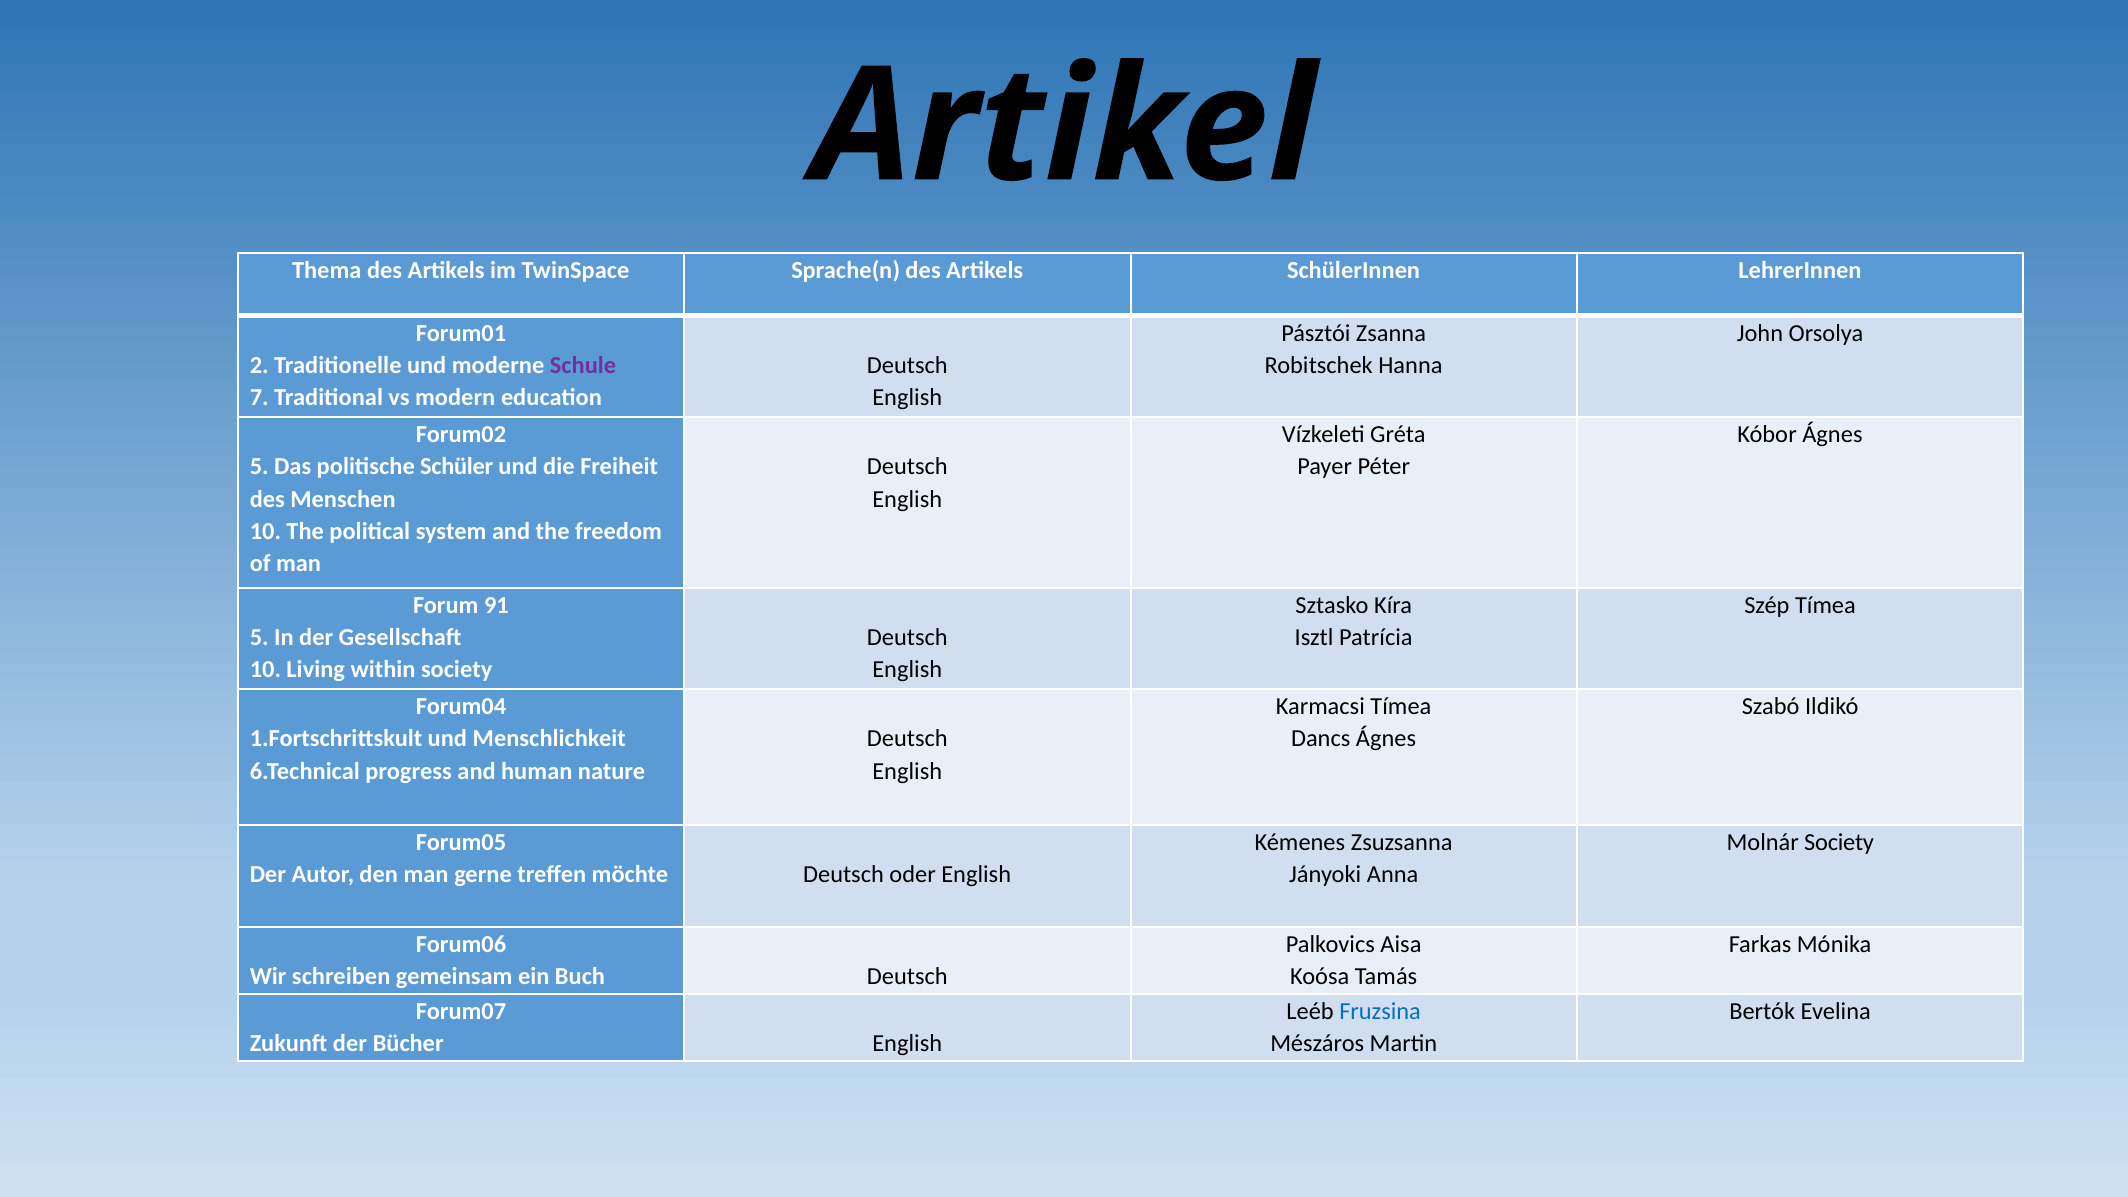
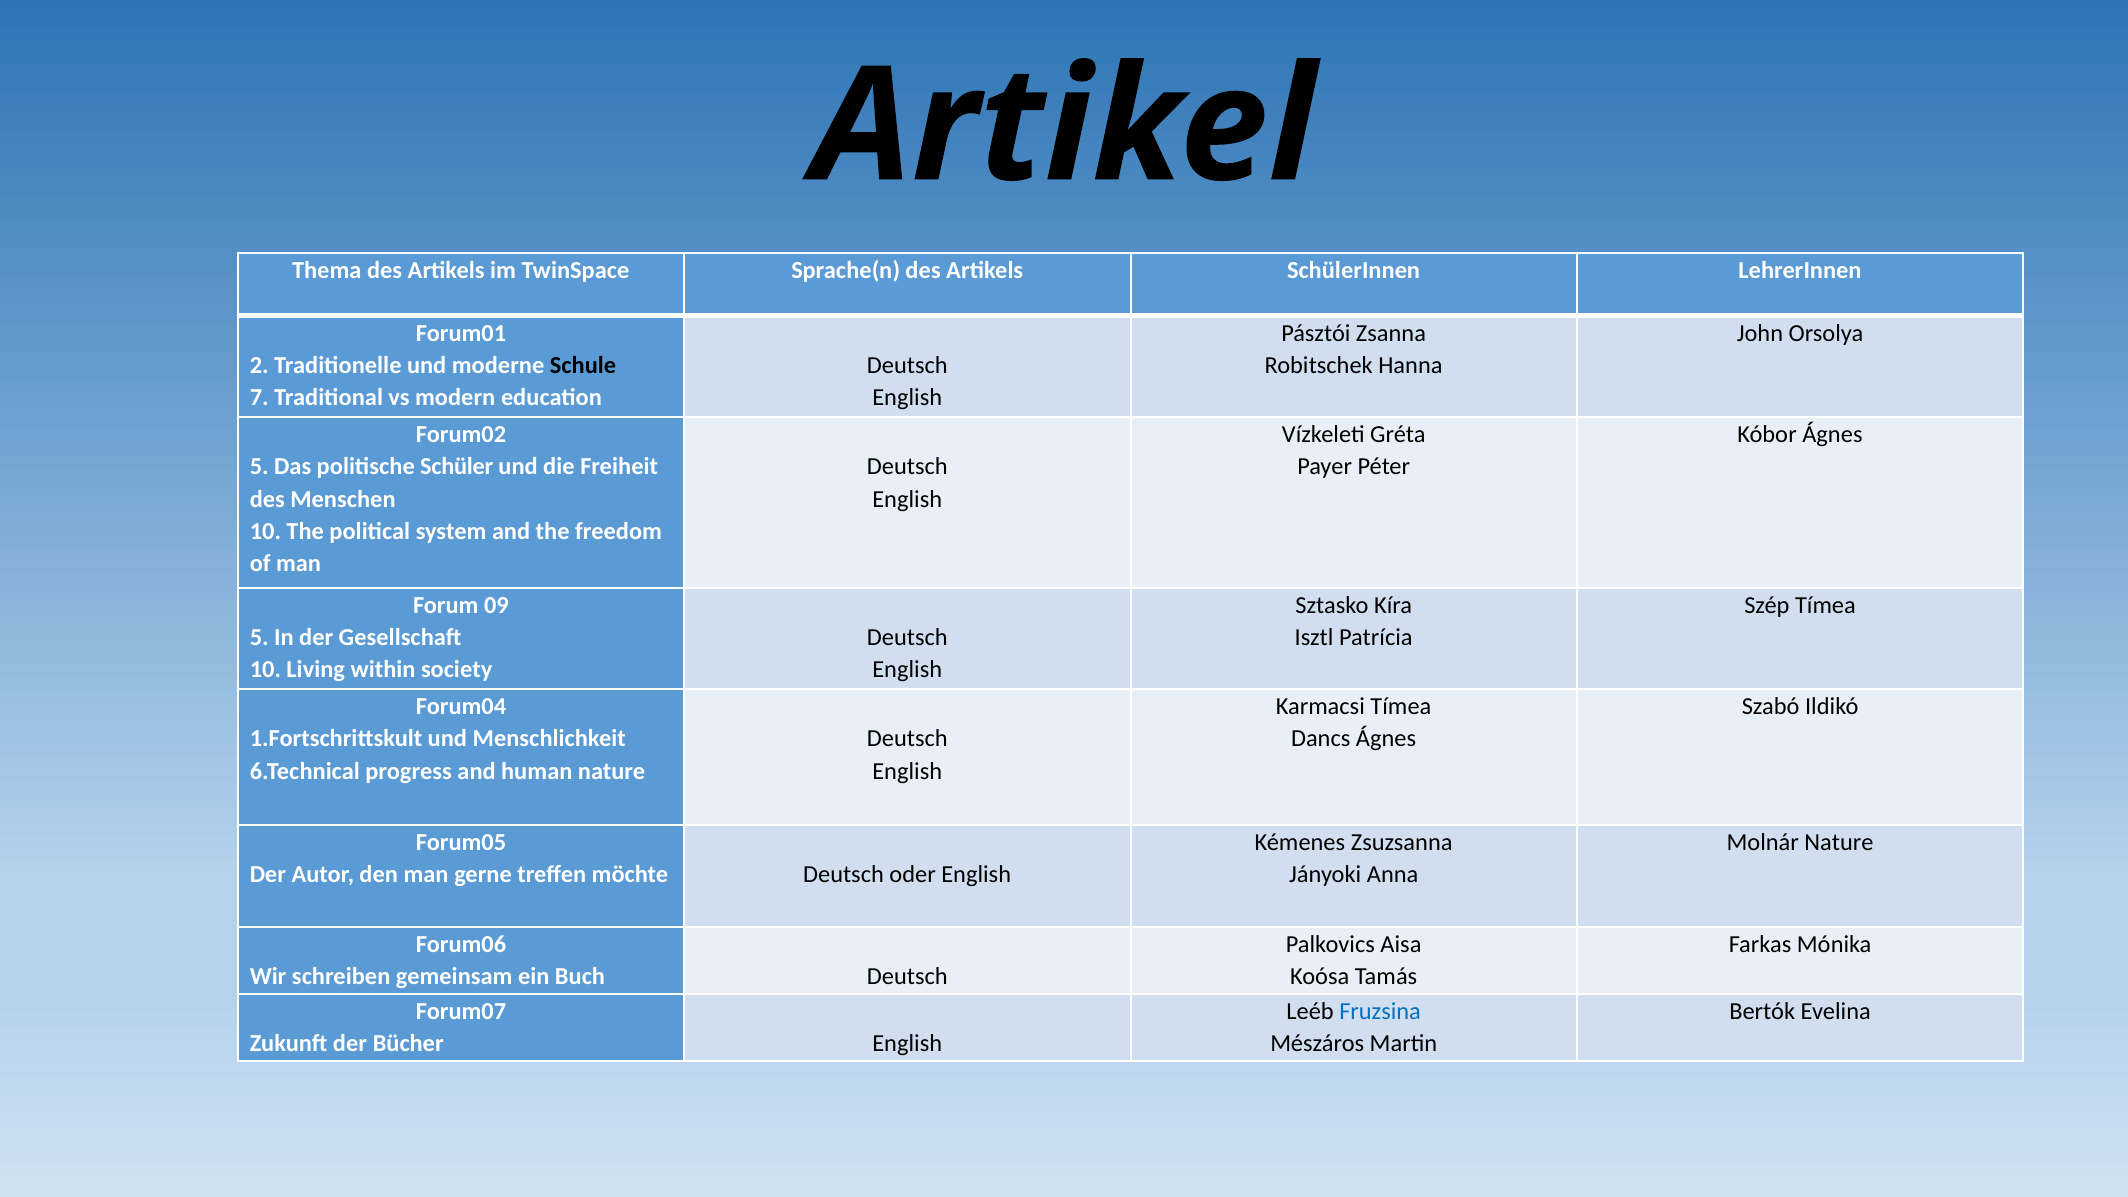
Schule colour: purple -> black (583, 365)
91: 91 -> 09 (496, 605)
Molnár Society: Society -> Nature (1839, 843)
